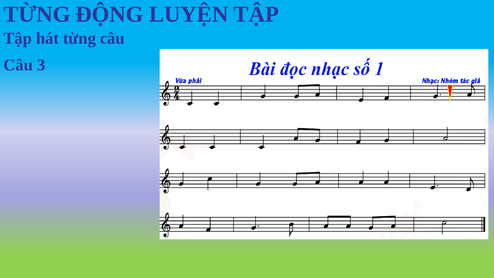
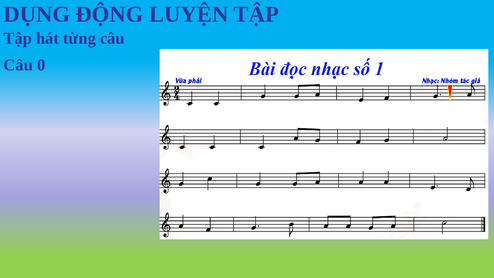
TỪNG: TỪNG -> DỤNG (37, 14)
3: 3 -> 0 (41, 65)
